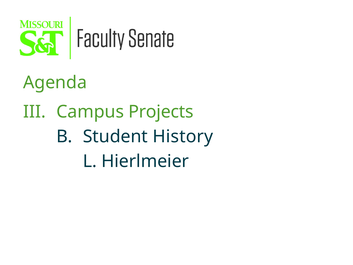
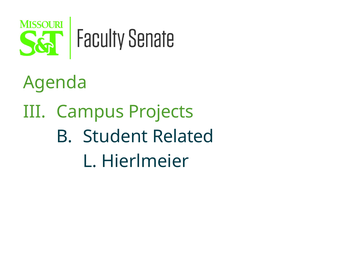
History: History -> Related (183, 136)
